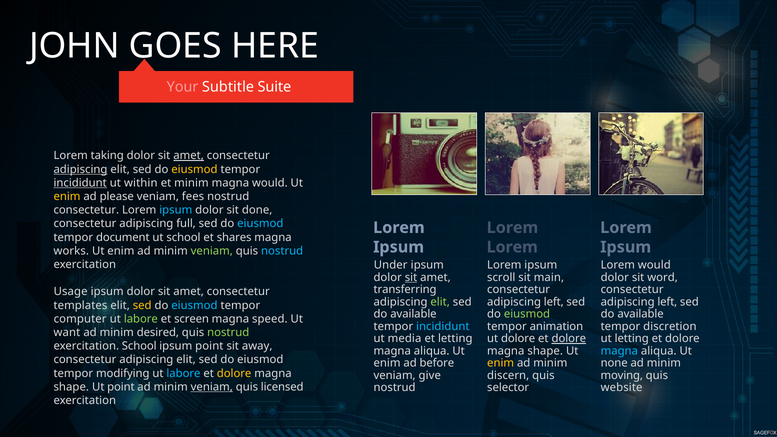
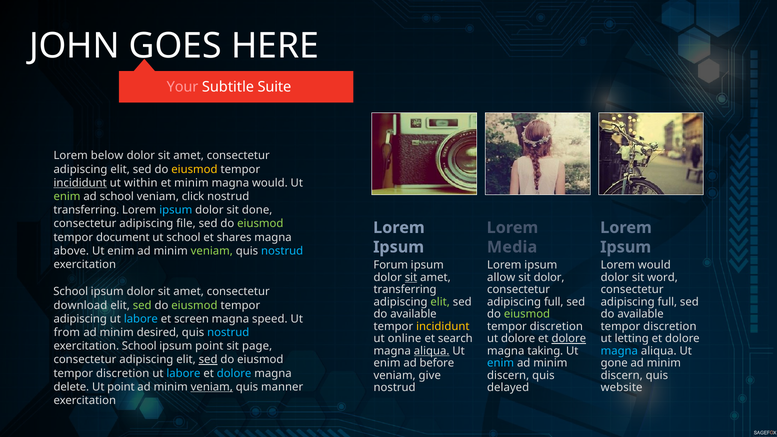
taking: taking -> below (107, 156)
amet underline: present -> none (189, 156)
adipiscing underline: present -> none (80, 169)
enim colour: yellow -> light green (67, 197)
ad please: please -> school (117, 197)
fees: fees -> click (193, 197)
consectetur: consectetur -> transferring (86, 210)
full: full -> file (186, 224)
eiusmod colour: light blue -> light green (260, 224)
Lorem: Lorem -> Media (512, 247)
works: works -> above (71, 251)
Under: Under -> Forum (391, 265)
scroll: scroll -> allow (501, 277)
sit main: main -> dolor (549, 277)
Usage: Usage -> School (71, 292)
left: left -> full (554, 302)
left: left -> full (667, 302)
templates: templates -> download (80, 305)
sed colour: yellow -> light green (142, 305)
eiusmod colour: light blue -> light green (194, 305)
computer: computer -> adipiscing (80, 319)
labore colour: light green -> light blue (141, 319)
incididunt colour: light blue -> yellow (443, 326)
animation: animation -> discretion (556, 326)
want: want -> from (67, 333)
nostrud colour: light green -> light blue (228, 333)
media: media -> online (405, 339)
et letting: letting -> search (455, 339)
away: away -> page (257, 346)
aliqua underline: none -> present (432, 351)
shape: shape -> taking (545, 351)
sed underline: none -> present (208, 360)
enim colour: yellow -> light blue (501, 363)
none: none -> gone (614, 363)
modifying: modifying -> discretion (123, 373)
dolore colour: yellow -> light blue (234, 373)
moving: moving -> discern (622, 375)
shape: shape -> delete (71, 387)
licensed: licensed -> manner (282, 387)
selector: selector -> delayed (508, 388)
